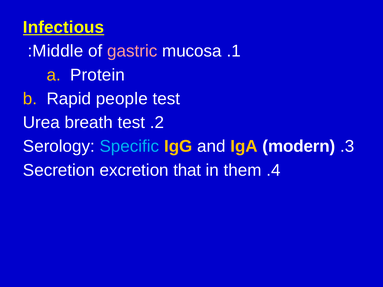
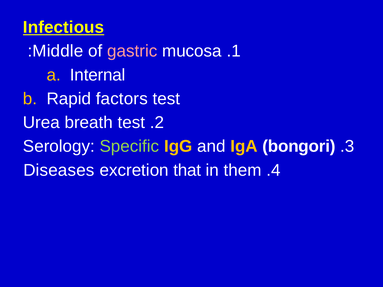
Protein: Protein -> Internal (98, 75)
people: people -> factors (122, 99)
Specific colour: light blue -> light green (129, 146)
modern: modern -> bongori (299, 146)
Secretion: Secretion -> Diseases (59, 170)
